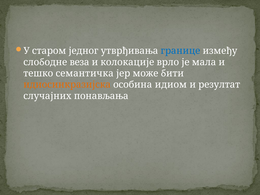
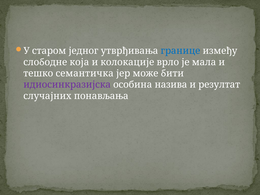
веза: веза -> која (79, 62)
идиосинкразијска colour: orange -> purple (67, 85)
идиом: идиом -> назива (171, 85)
